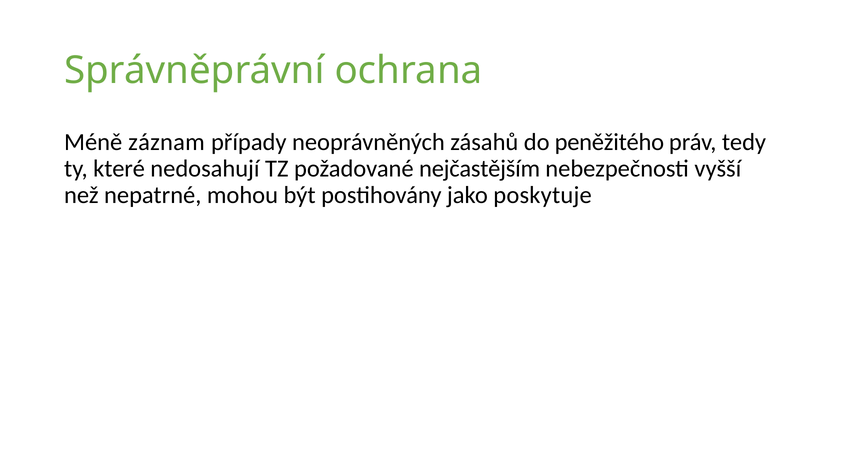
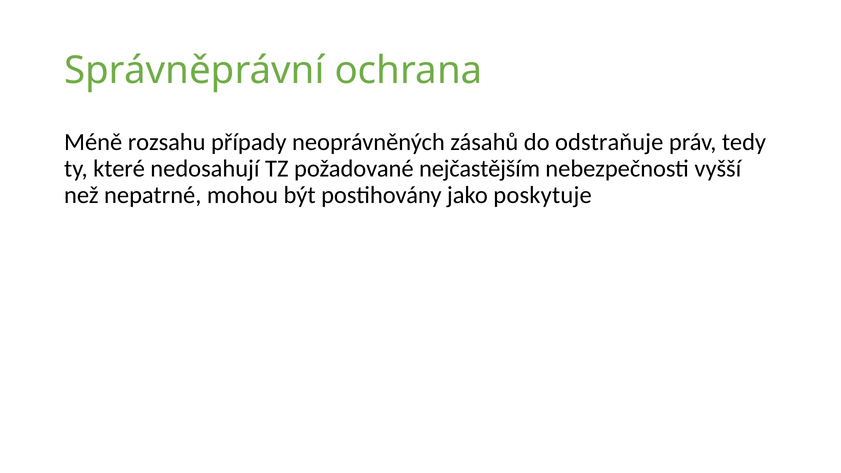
záznam: záznam -> rozsahu (167, 142)
peněžitého: peněžitého -> odstraňuje (609, 142)
